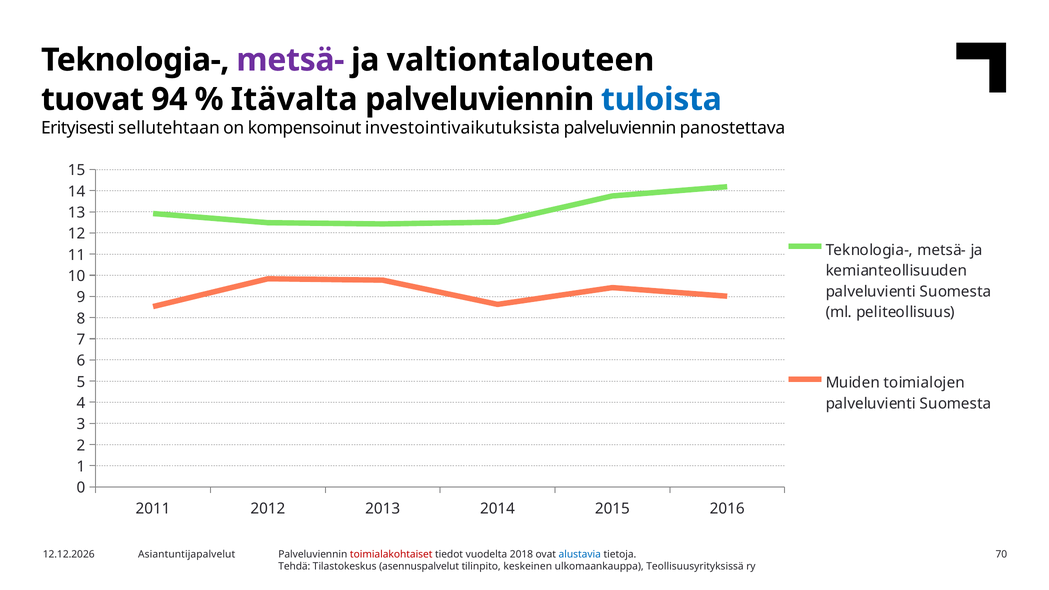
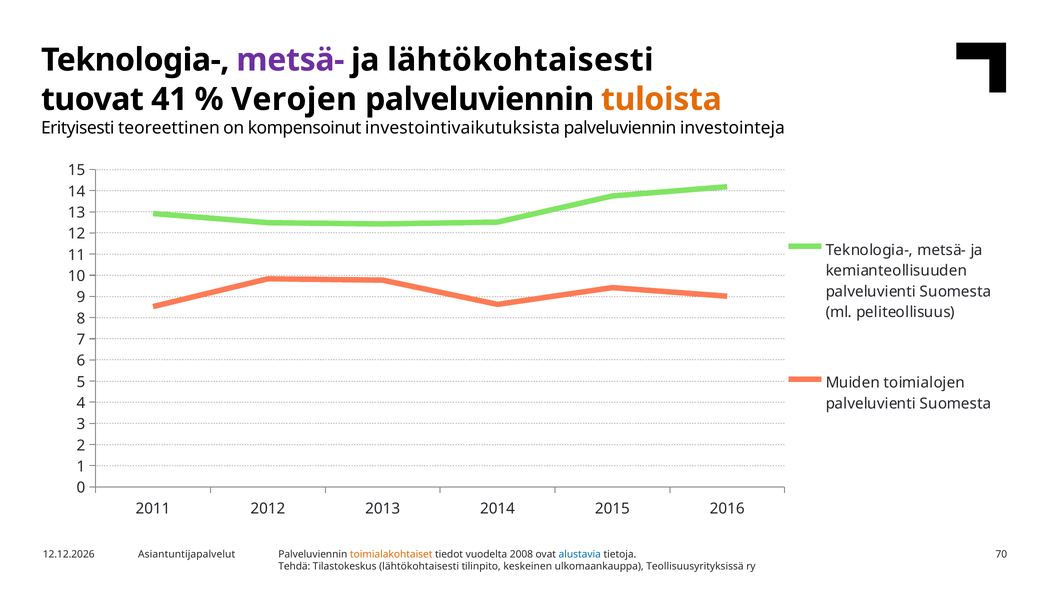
ja valtiontalouteen: valtiontalouteen -> lähtökohtaisesti (520, 60)
94: 94 -> 41 (169, 99)
Itävalta: Itävalta -> Verojen (294, 99)
tuloista colour: blue -> orange (661, 99)
sellutehtaan: sellutehtaan -> teoreettinen (169, 128)
panostettava: panostettava -> investointeja (732, 128)
toimialakohtaiset colour: red -> orange (391, 554)
2018: 2018 -> 2008 (521, 554)
Tilastokeskus asennuspalvelut: asennuspalvelut -> lähtökohtaisesti (419, 567)
